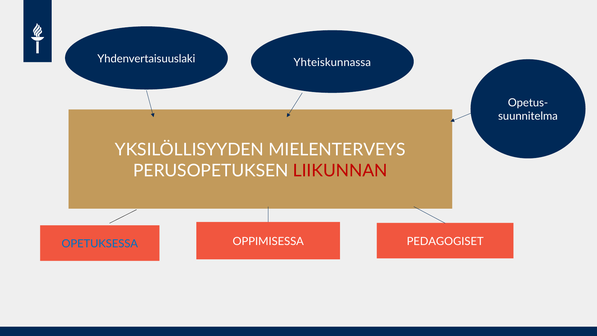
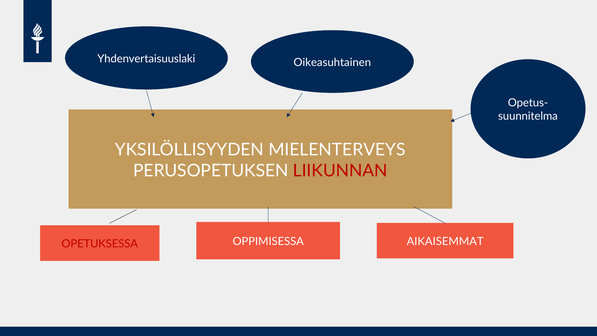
Yhteiskunnassa: Yhteiskunnassa -> Oikeasuhtainen (332, 62)
OPETUKSESSA colour: blue -> red (100, 244)
PEDAGOGISET: PEDAGOGISET -> AIKAISEMMAT (445, 241)
